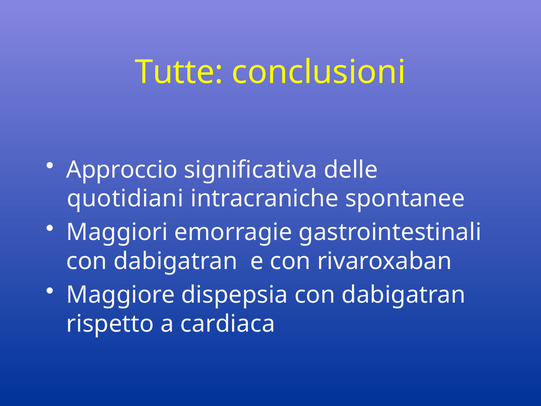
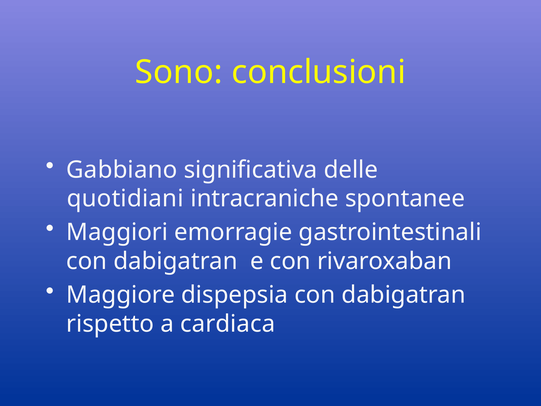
Tutte: Tutte -> Sono (179, 72)
Approccio: Approccio -> Gabbiano (122, 170)
